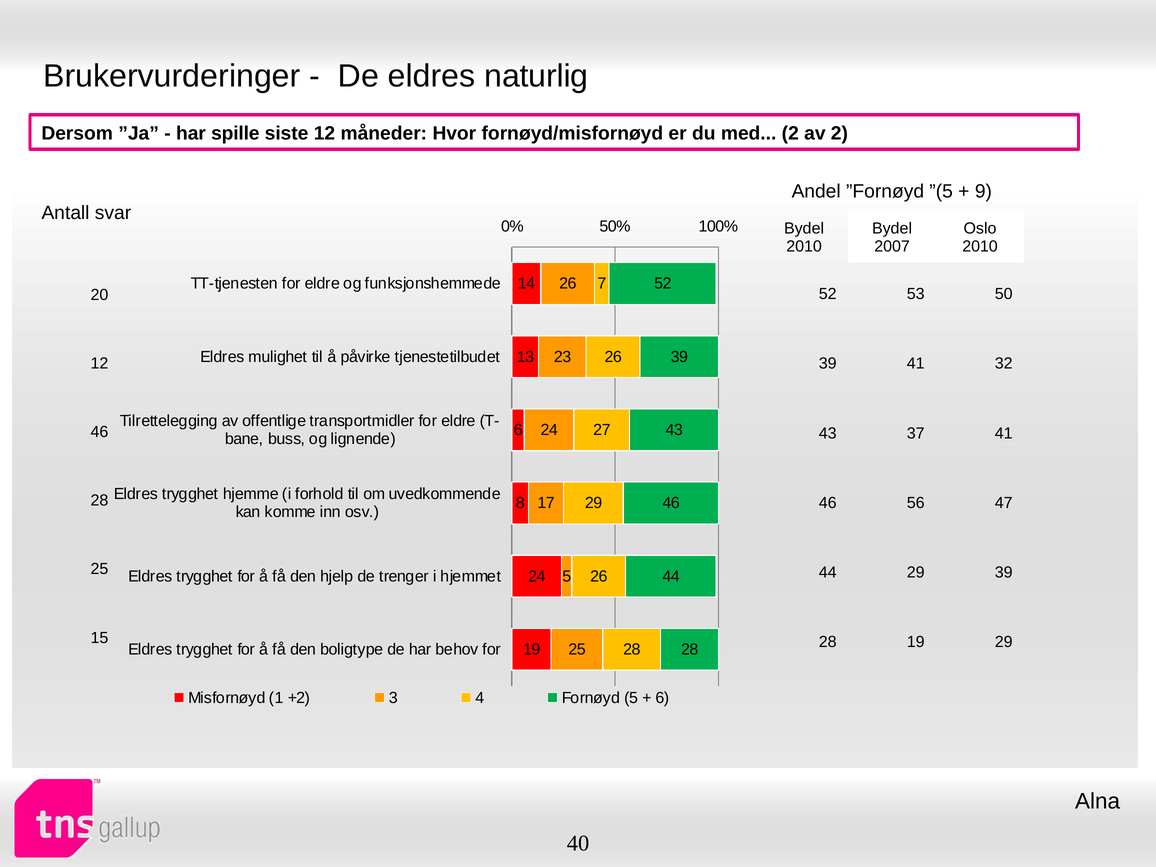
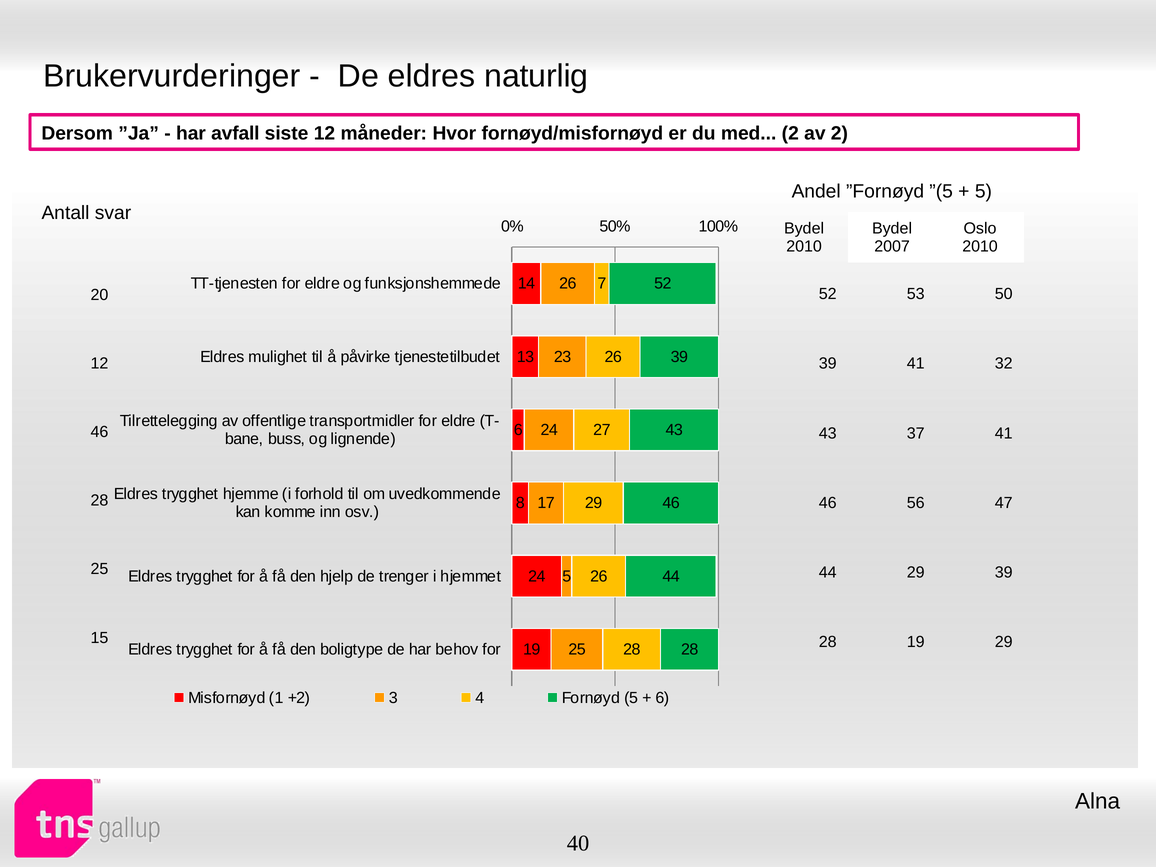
spille: spille -> avfall (235, 133)
9: 9 -> 5 (983, 191)
